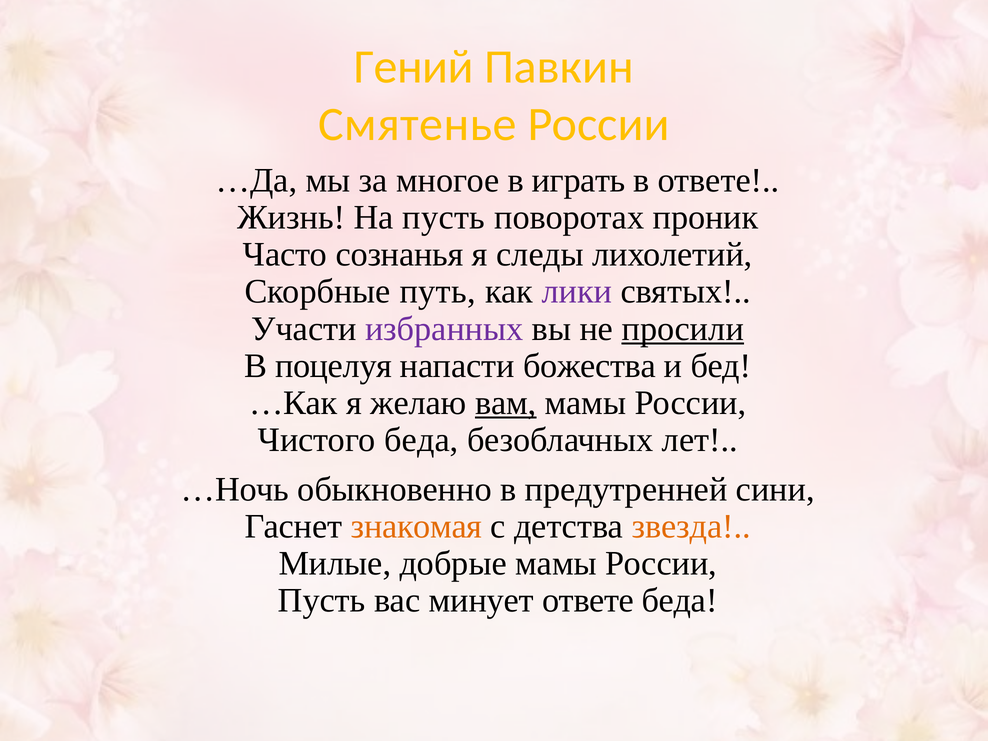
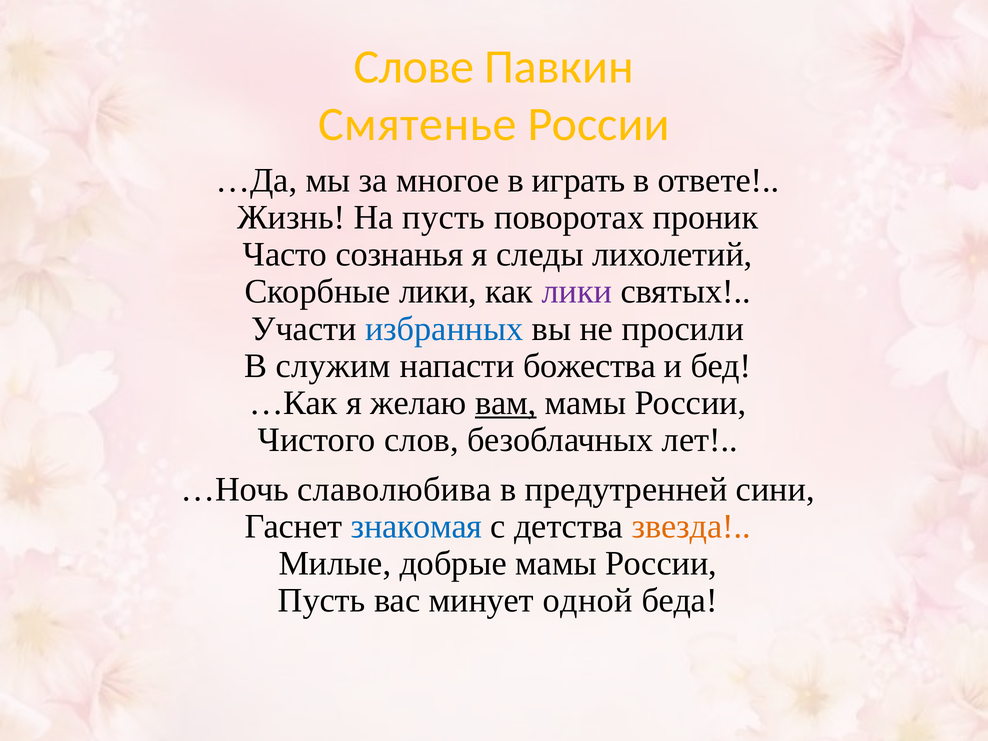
Гений: Гений -> Слове (414, 67)
Скорбные путь: путь -> лики (438, 292)
избранных colour: purple -> blue (444, 329)
просили underline: present -> none (683, 329)
поцелуя: поцелуя -> служим (333, 366)
Чистого беда: беда -> слов (421, 440)
обыкновенно: обыкновенно -> славолюбива (394, 489)
знакомая colour: orange -> blue (417, 526)
минует ответе: ответе -> одной (588, 600)
